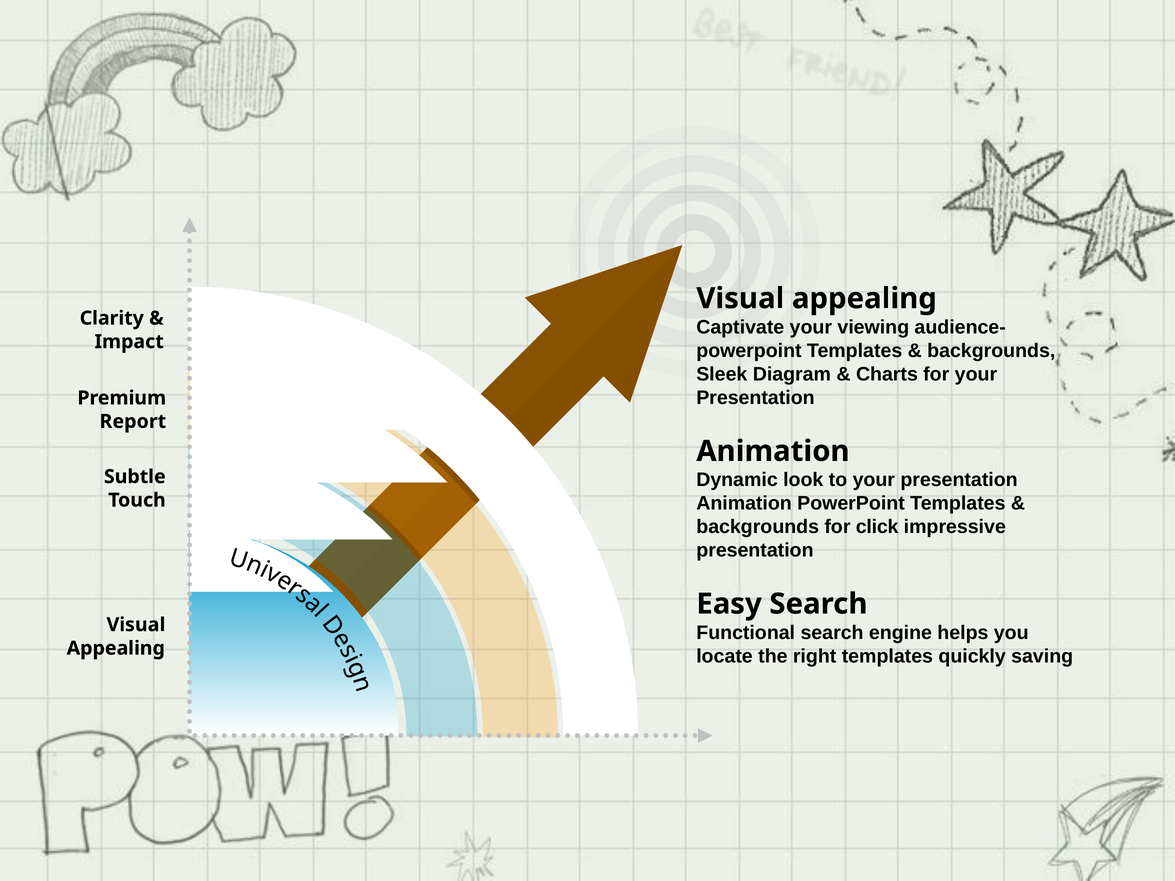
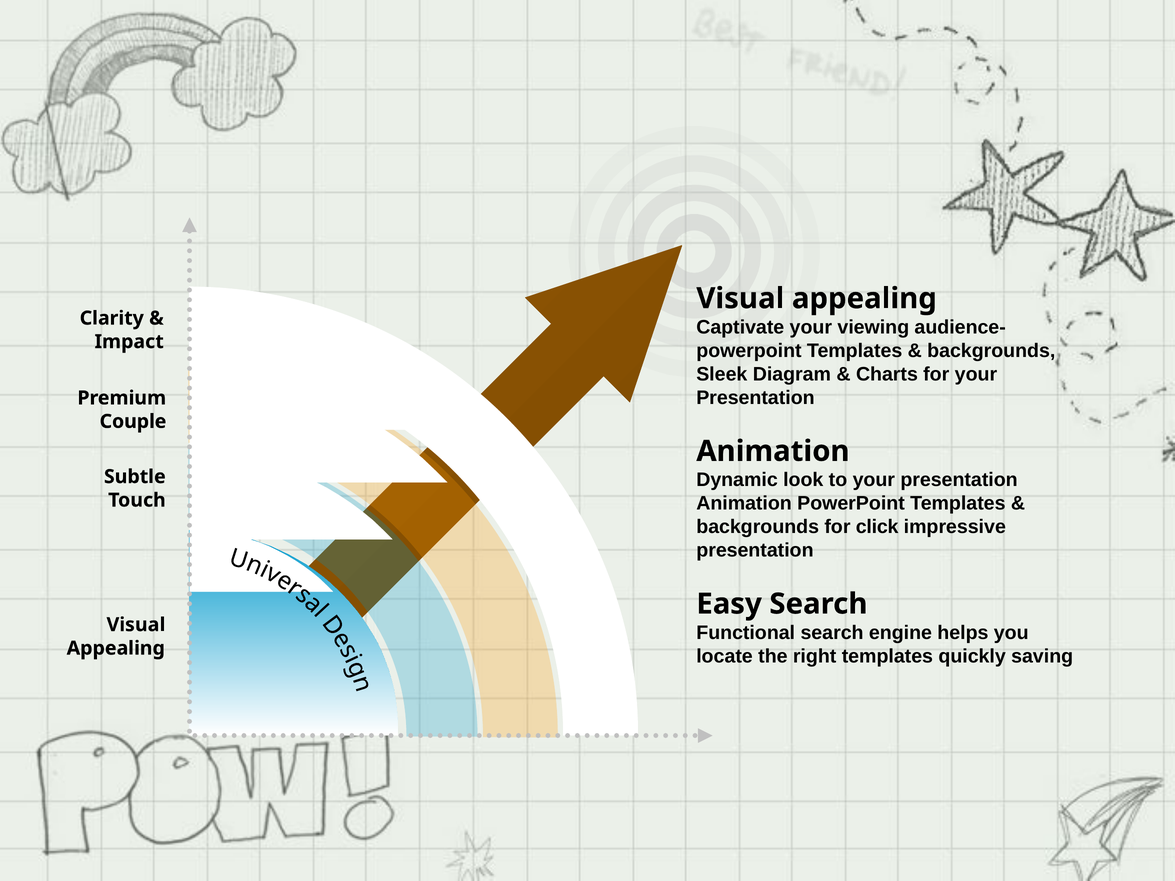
Report: Report -> Couple (133, 422)
